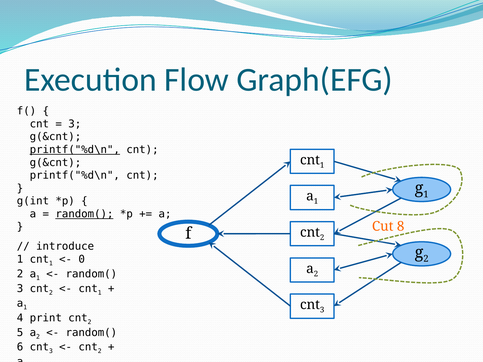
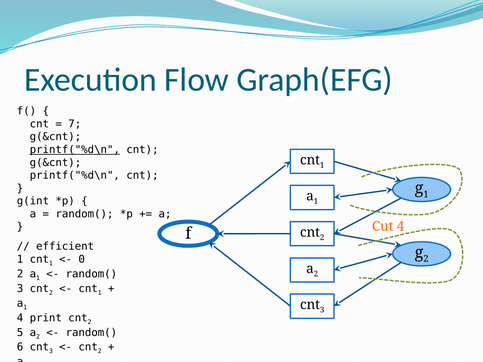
3: 3 -> 7 (75, 124)
random( underline: present -> none (84, 214)
Cut 8: 8 -> 4 (401, 227)
introduce: introduce -> efficient (65, 247)
